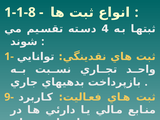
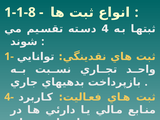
9-: 9- -> 4- (9, 97)
